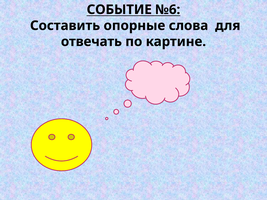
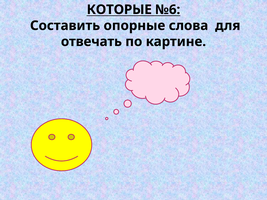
СОБЫТИЕ: СОБЫТИЕ -> КОТОРЫЕ (119, 10)
